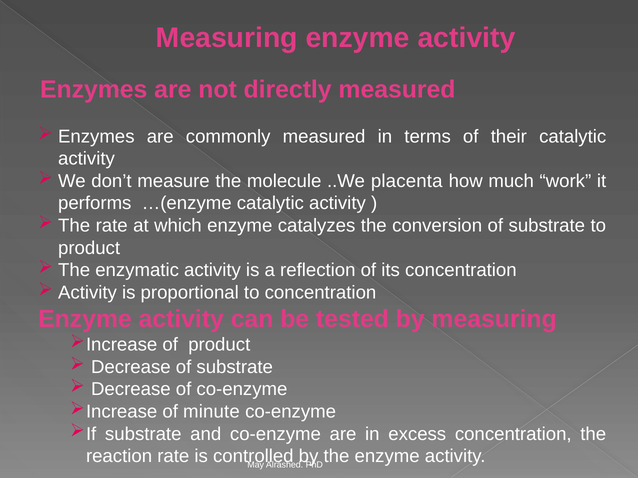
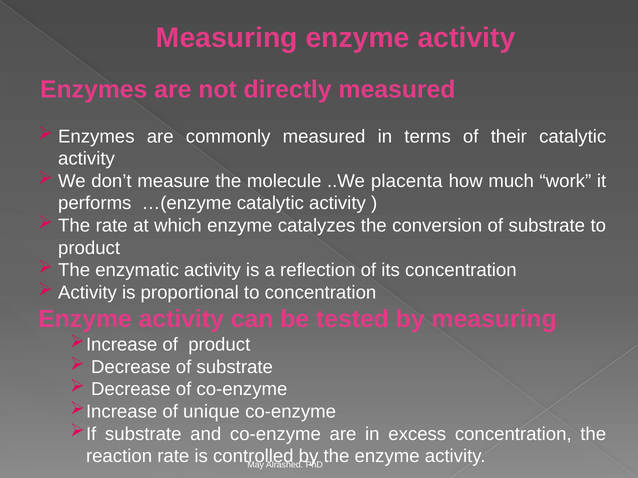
minute: minute -> unique (211, 412)
